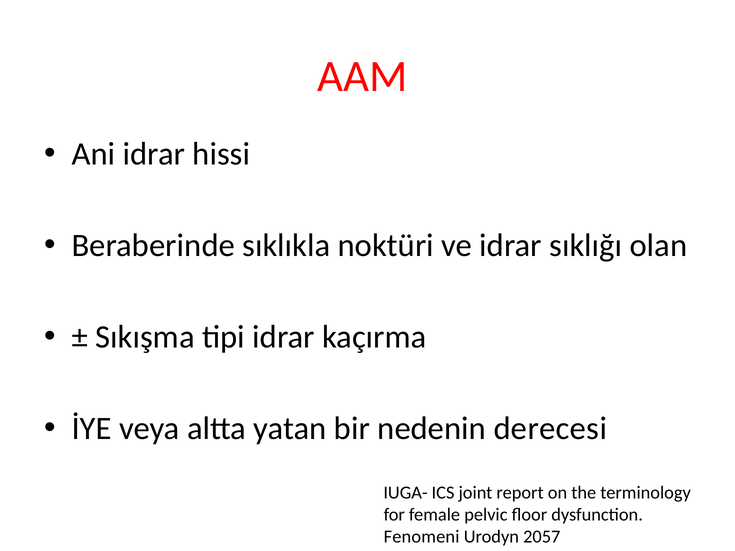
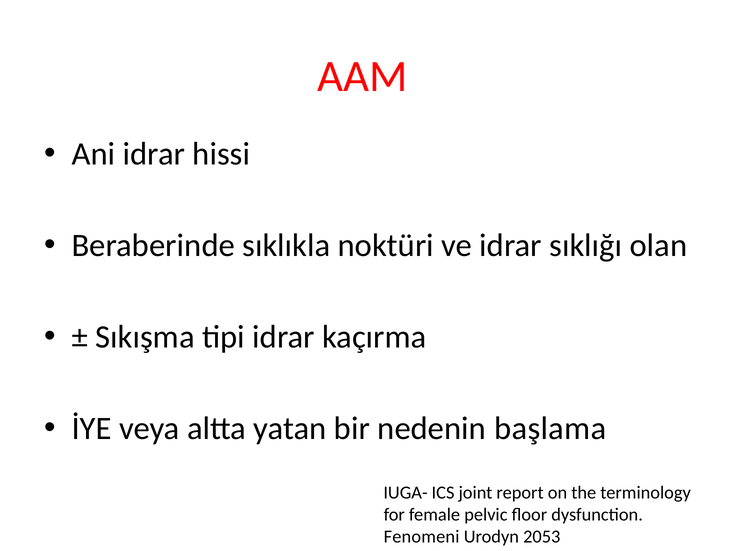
derecesi: derecesi -> başlama (550, 429)
2057: 2057 -> 2053 (542, 537)
